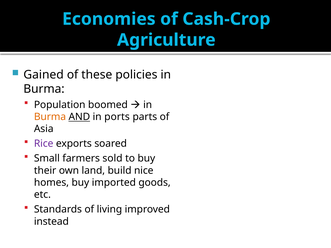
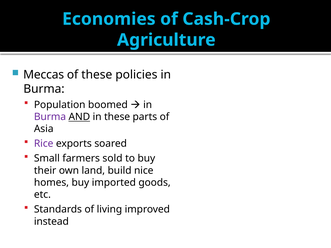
Gained: Gained -> Meccas (44, 75)
Burma colour: orange -> purple (50, 117)
in ports: ports -> these (117, 117)
